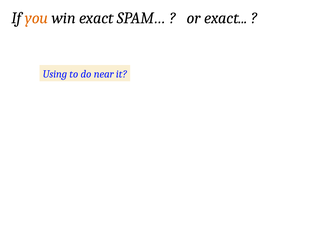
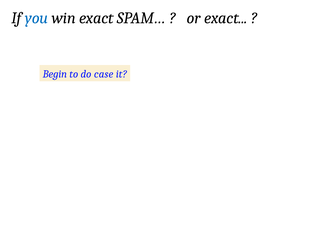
you colour: orange -> blue (37, 18)
Using: Using -> Begin (55, 74)
near: near -> case (104, 74)
